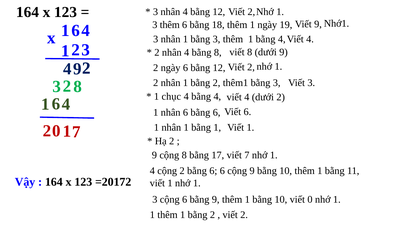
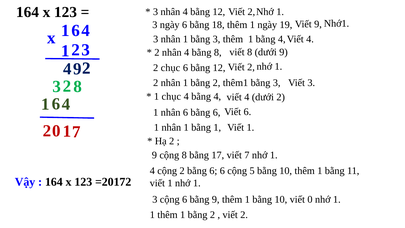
thêm: thêm -> ngày (170, 25)
2 ngày: ngày -> chục (171, 68)
cộng 9: 9 -> 5 (252, 171)
